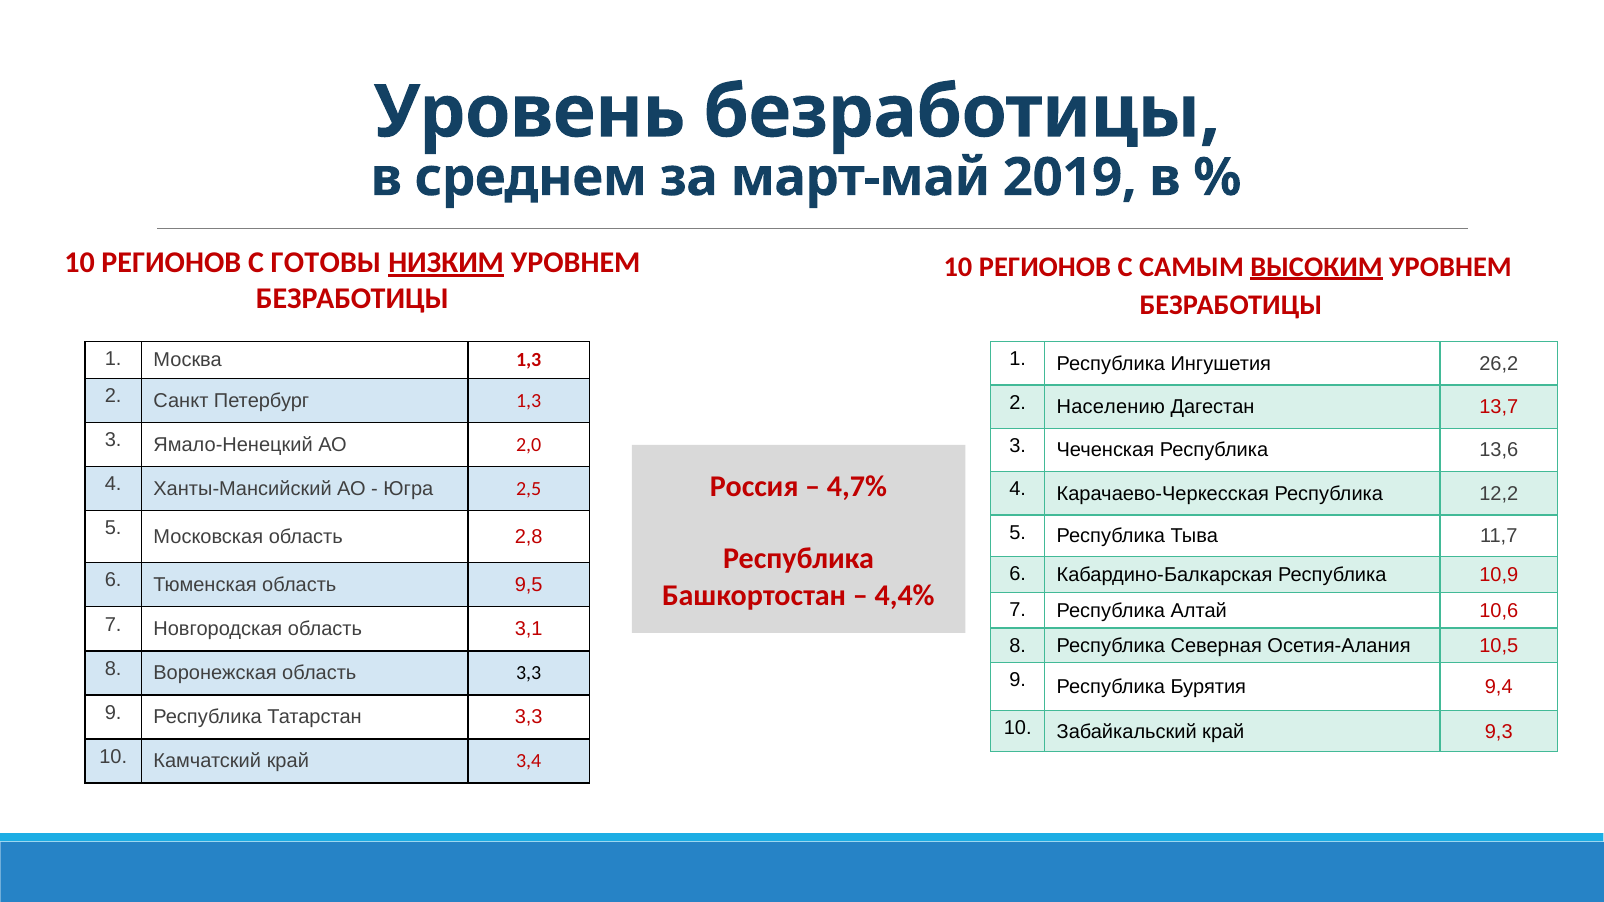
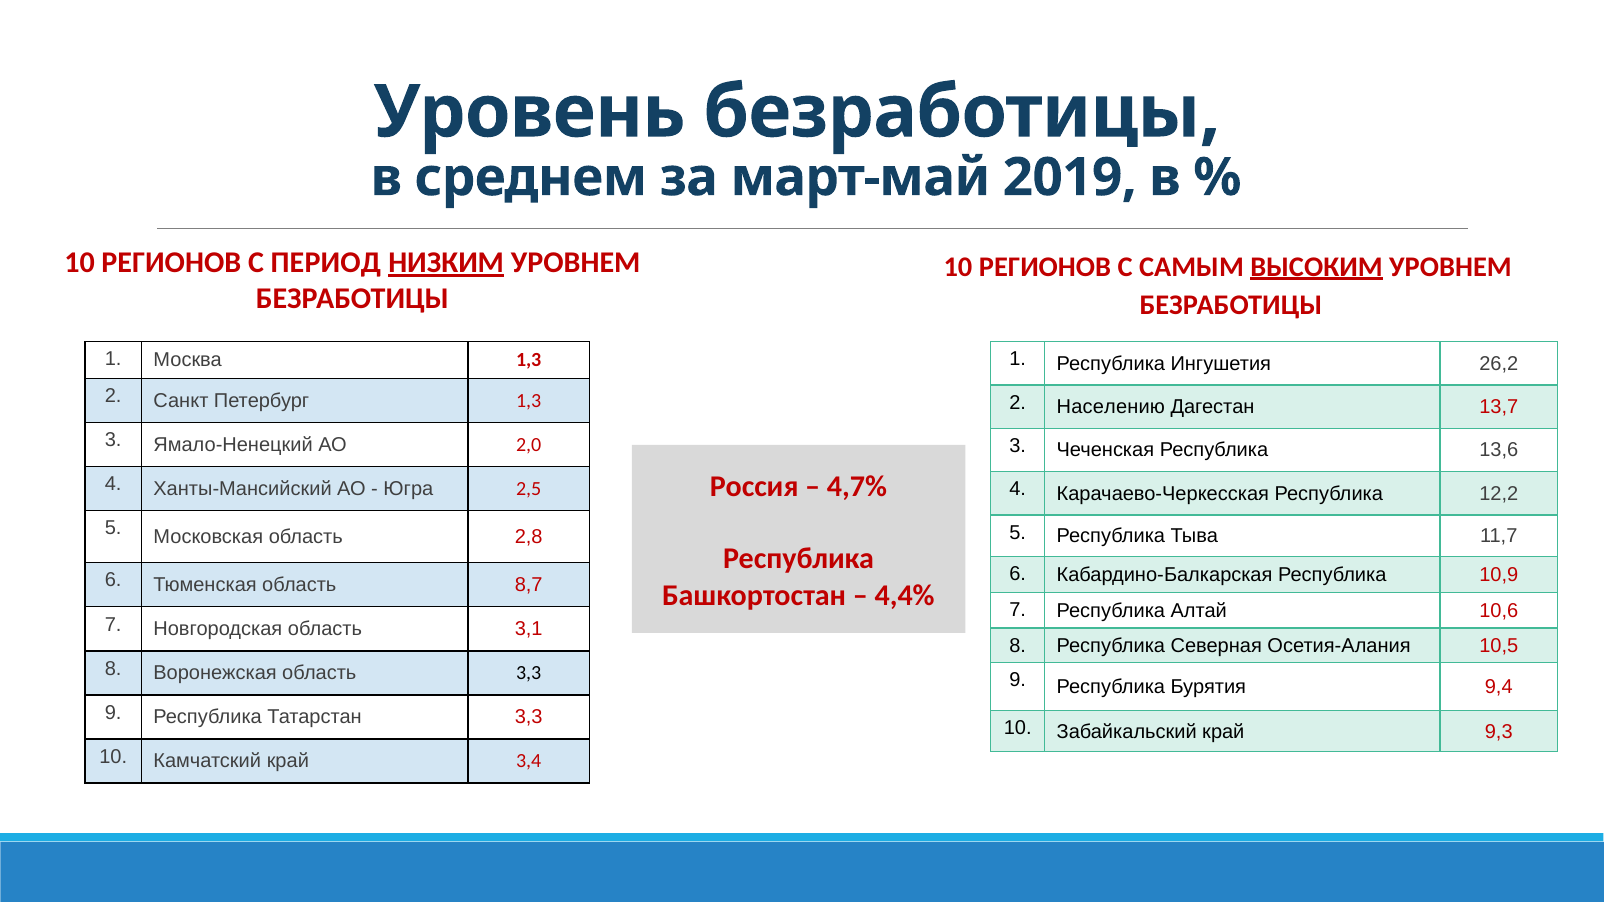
ГОТОВЫ: ГОТОВЫ -> ПЕРИОД (326, 263)
9,5: 9,5 -> 8,7 (529, 585)
